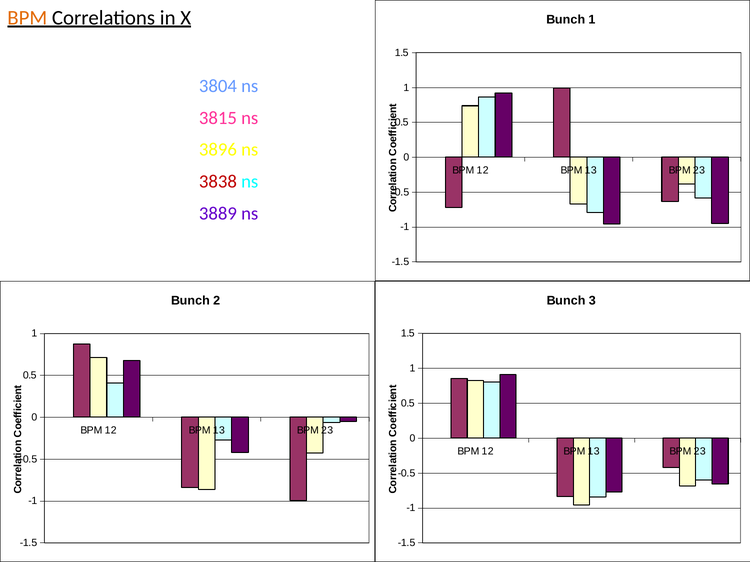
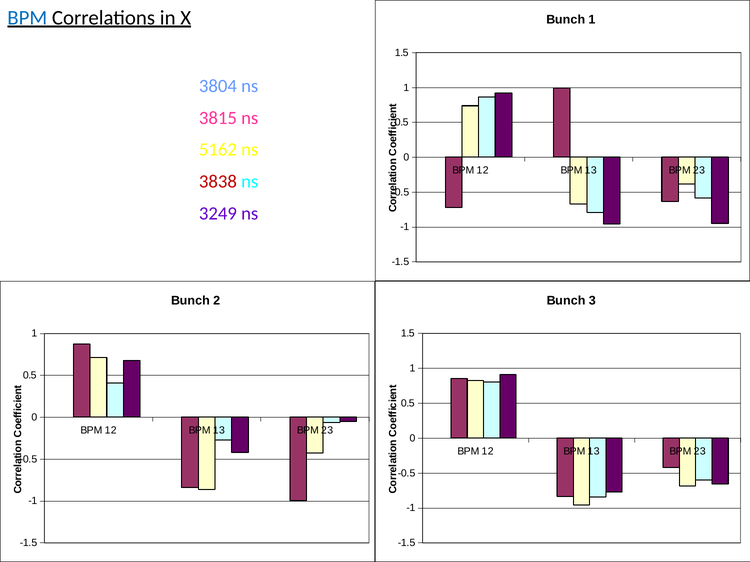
BPM colour: orange -> blue (27, 18)
3896: 3896 -> 5162 (218, 150)
3889: 3889 -> 3249 (218, 214)
